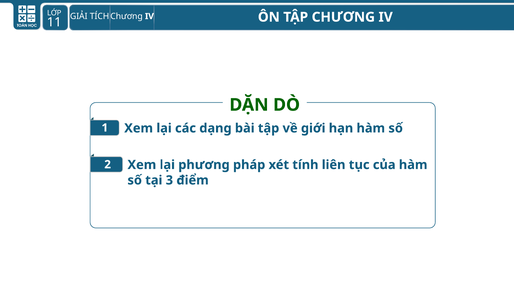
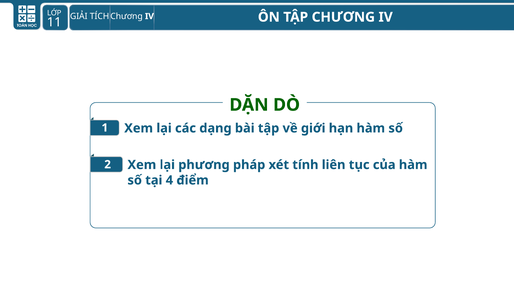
3: 3 -> 4 (169, 180)
